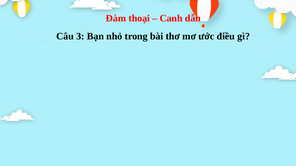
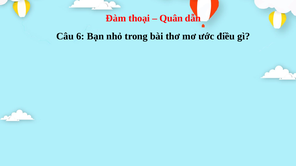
Canh: Canh -> Quân (171, 18)
3: 3 -> 6 (80, 36)
